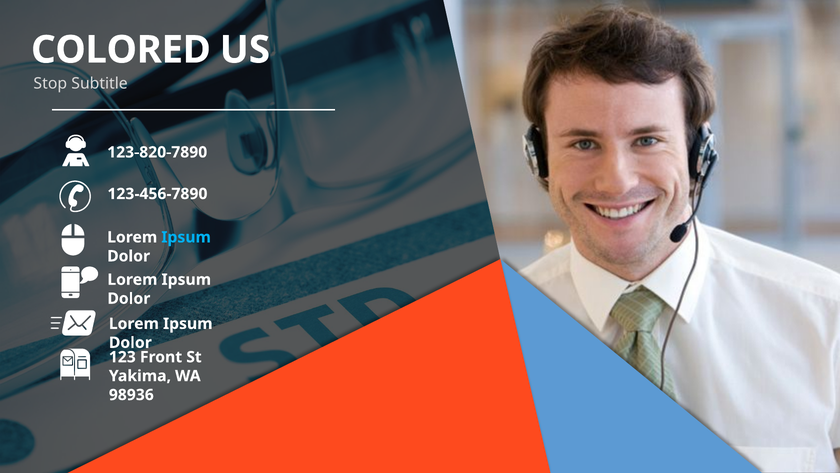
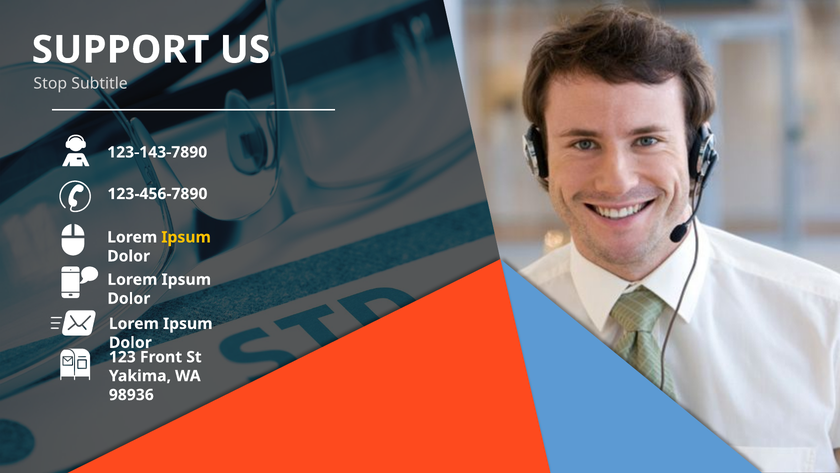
COLORED: COLORED -> SUPPORT (121, 50)
123-820-7890: 123-820-7890 -> 123-143-7890 (157, 152)
Ipsum colour: light blue -> yellow (186, 237)
